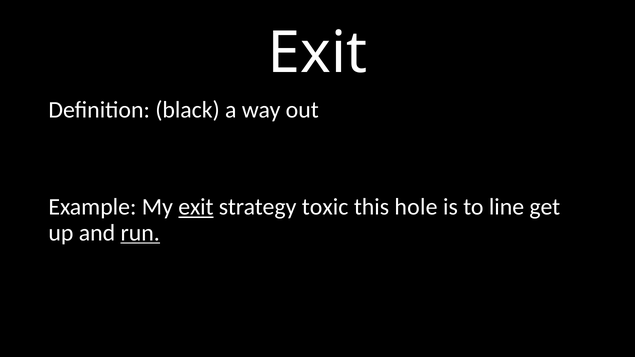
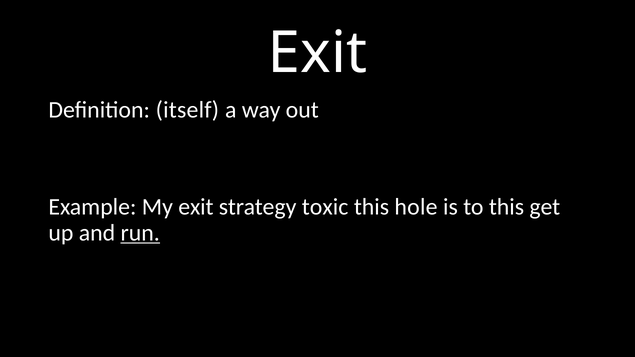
black: black -> itself (187, 110)
exit underline: present -> none (196, 207)
to line: line -> this (507, 207)
